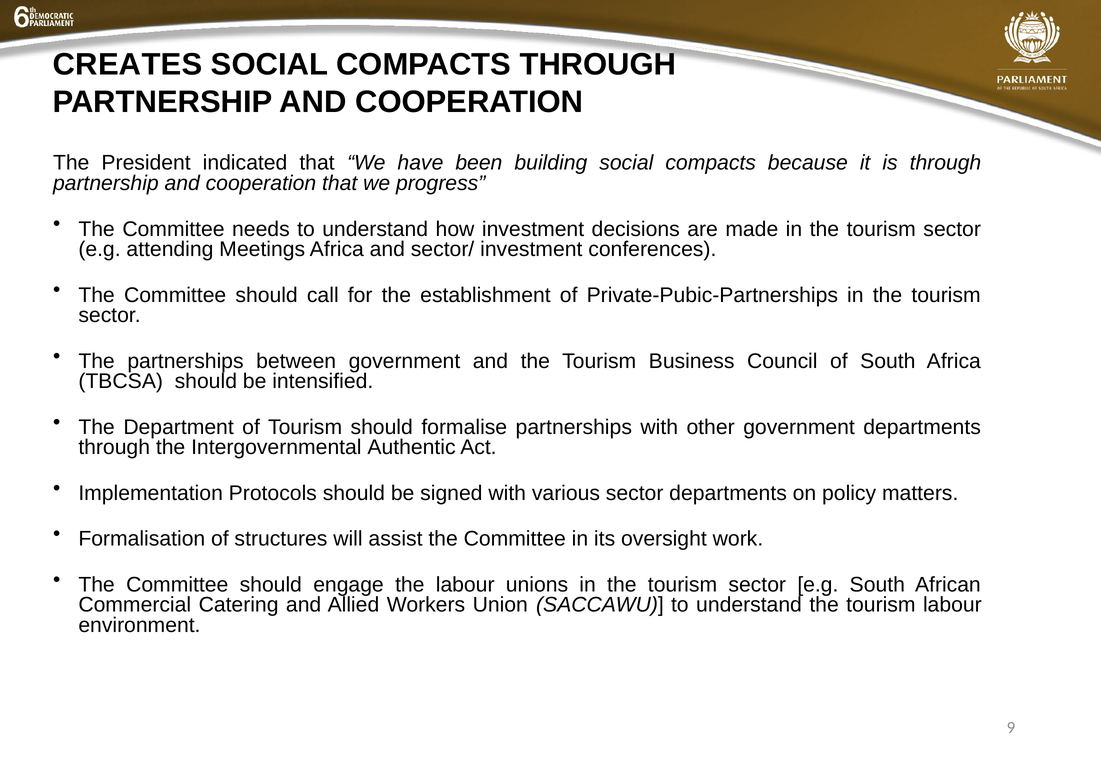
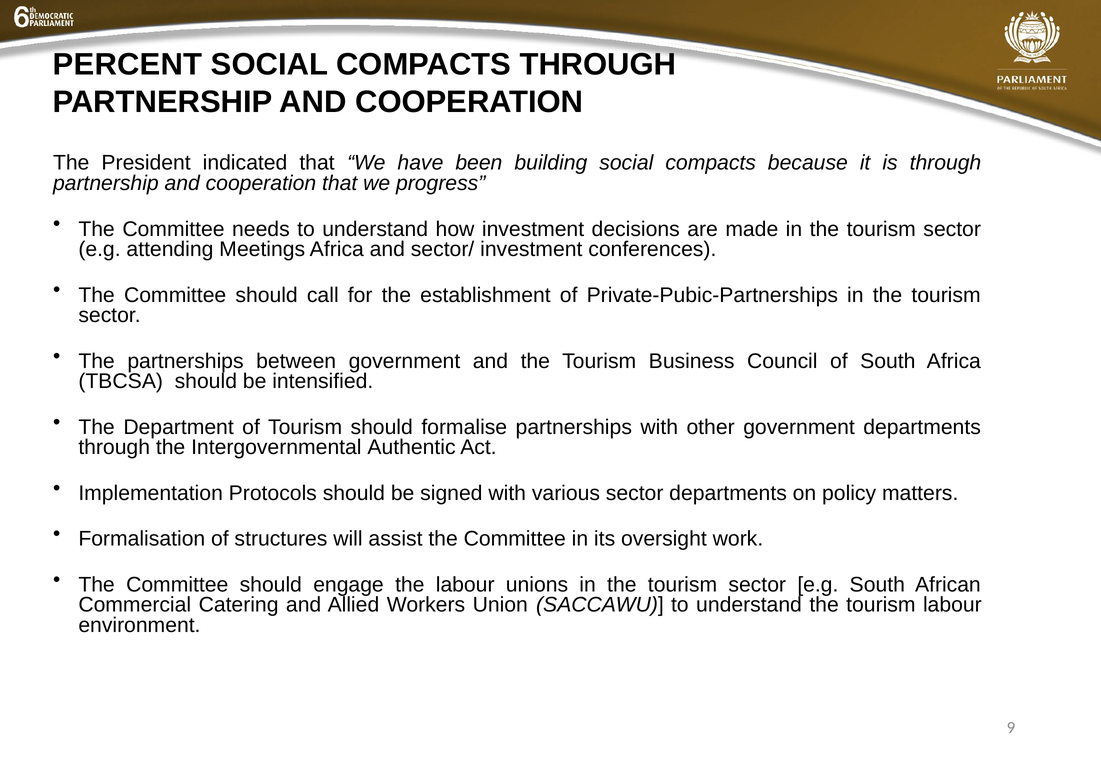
CREATES: CREATES -> PERCENT (128, 65)
